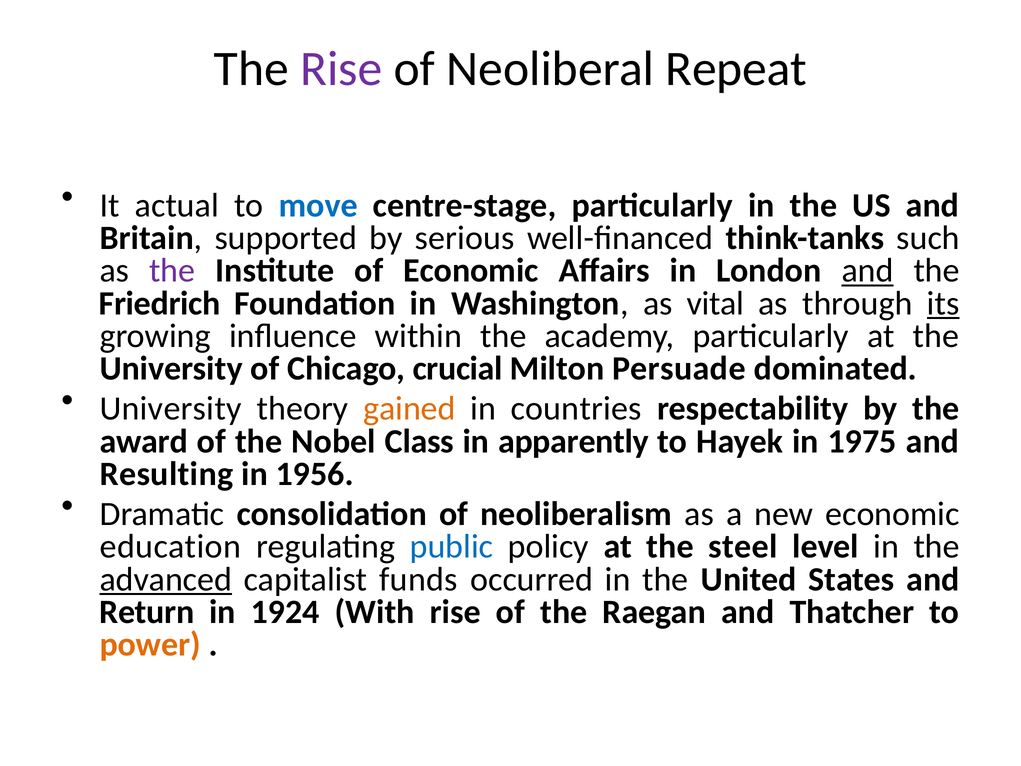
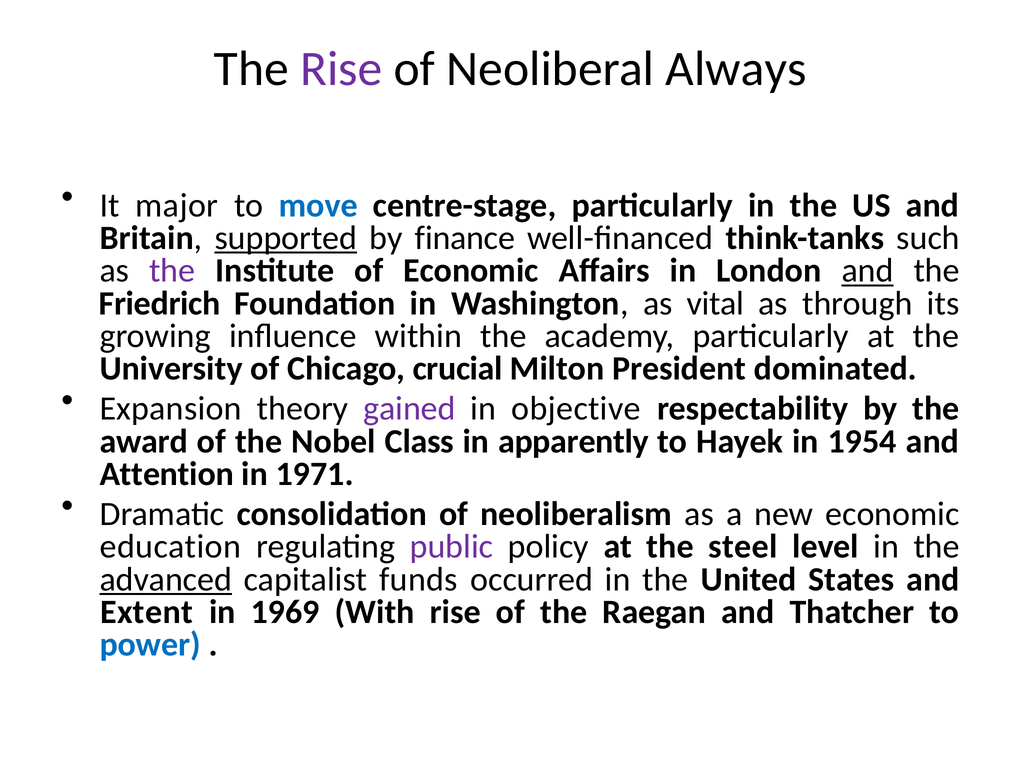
Repeat: Repeat -> Always (736, 69)
actual: actual -> major (177, 205)
supported underline: none -> present (286, 238)
serious: serious -> finance (465, 238)
its underline: present -> none (943, 303)
Persuade: Persuade -> President (679, 369)
University: University -> Expansion (171, 409)
gained colour: orange -> purple (409, 409)
countries: countries -> objective (576, 409)
1975: 1975 -> 1954 (862, 441)
Resulting: Resulting -> Attention (167, 474)
1956: 1956 -> 1971 (315, 474)
public colour: blue -> purple (452, 546)
Return: Return -> Extent (147, 612)
1924: 1924 -> 1969 (285, 612)
power colour: orange -> blue (150, 645)
